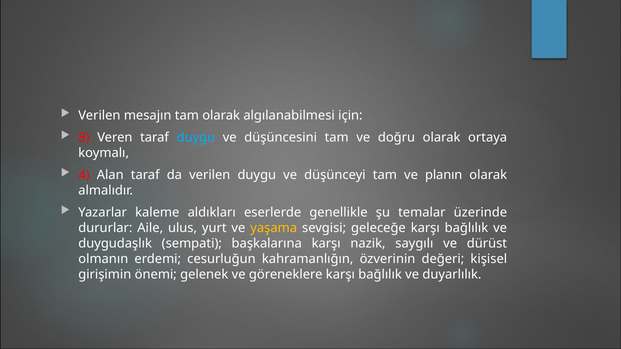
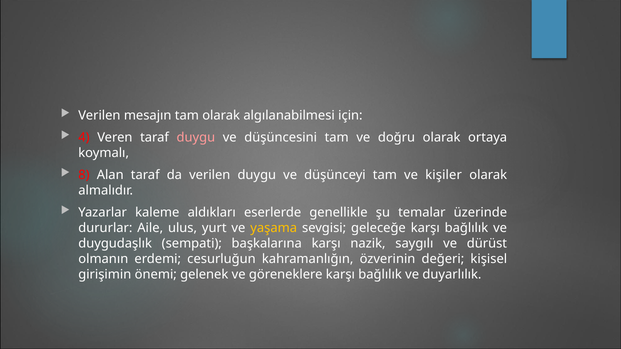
8: 8 -> 4 (84, 138)
duygu colour: light blue -> pink (196, 138)
4: 4 -> 8 (84, 175)
planın: planın -> kişiler (444, 175)
